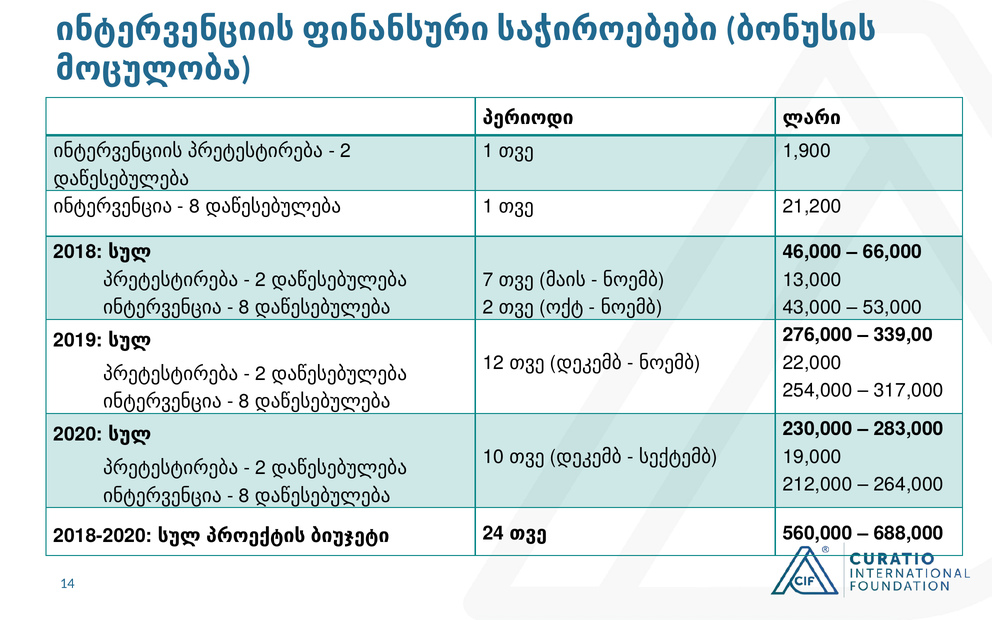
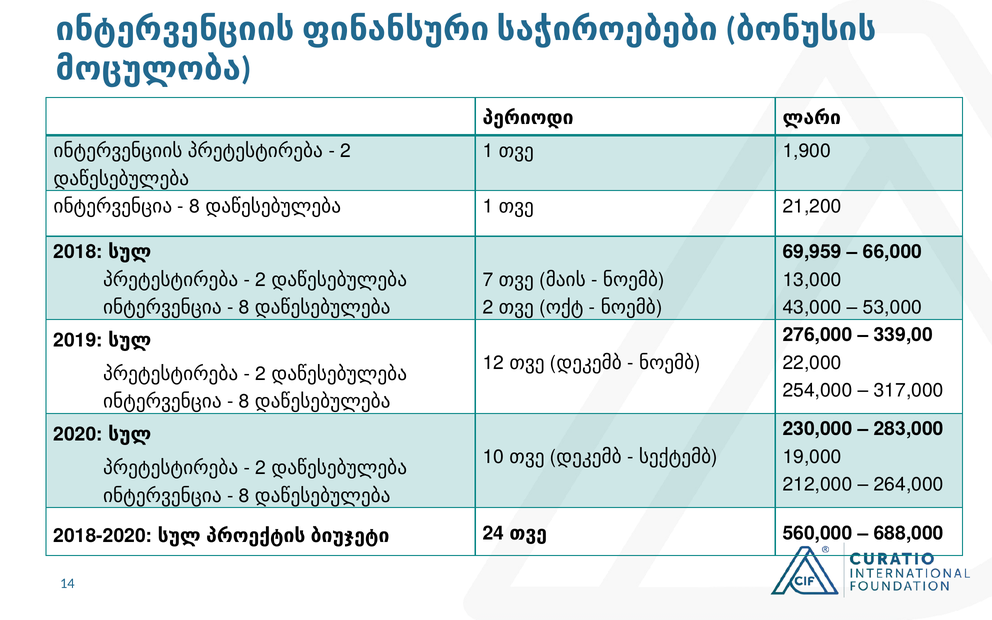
46,000: 46,000 -> 69,959 (812, 252)
